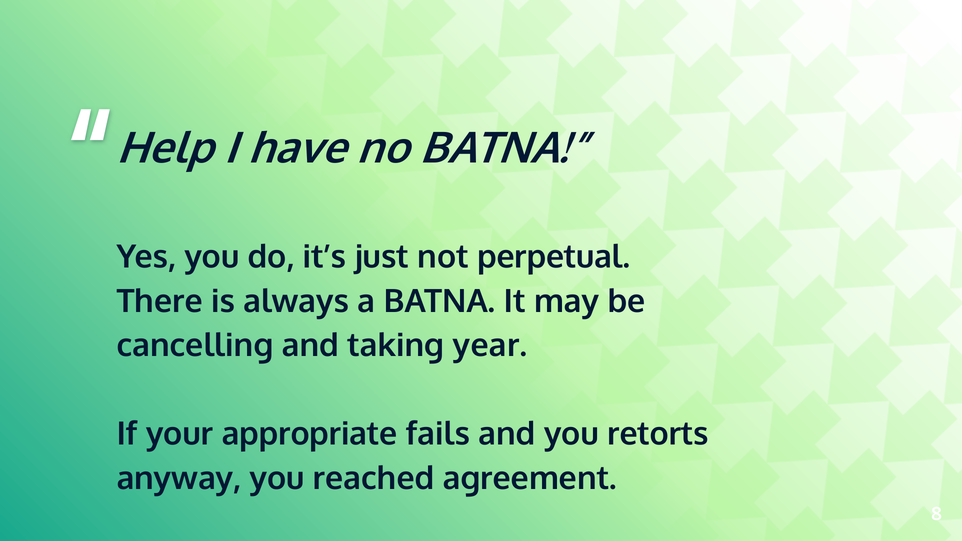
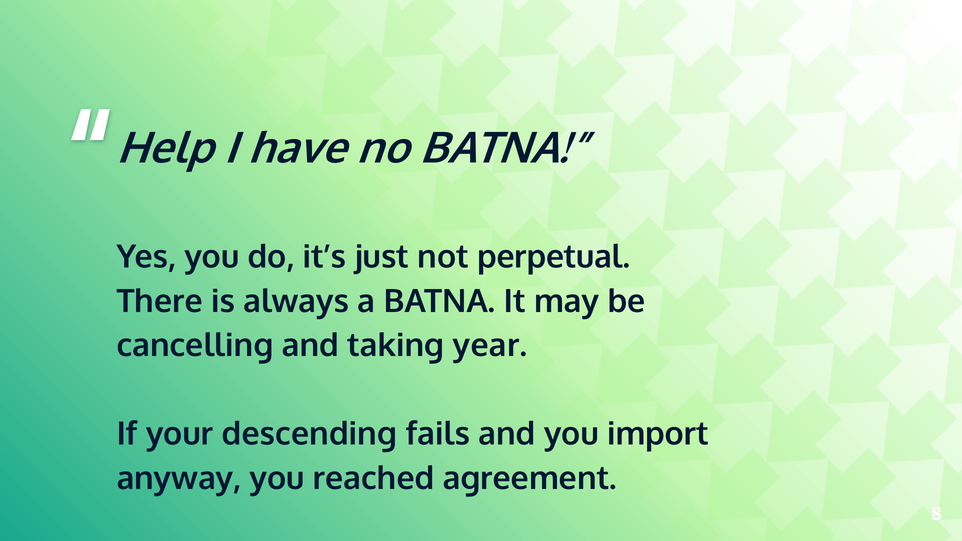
appropriate: appropriate -> descending (309, 434)
retorts: retorts -> import (658, 434)
